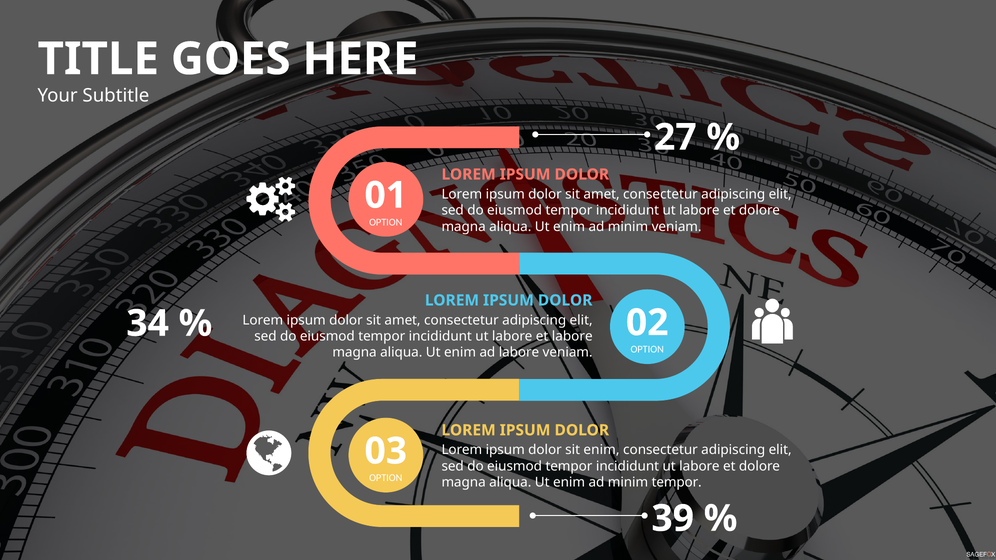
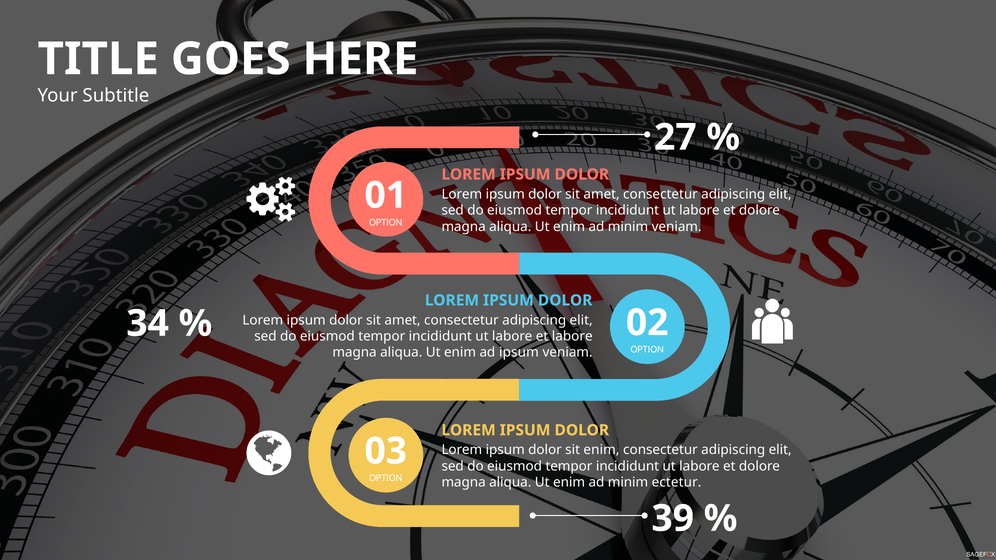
ad labore: labore -> ipsum (519, 353)
minim tempor: tempor -> ectetur (677, 483)
